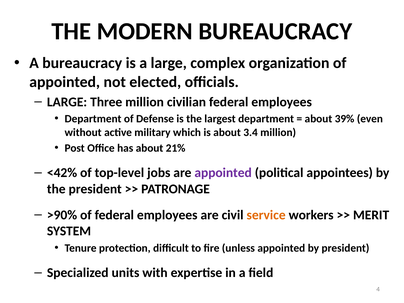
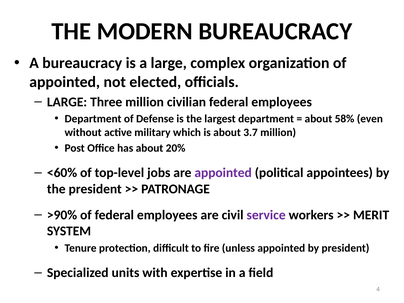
39%: 39% -> 58% (345, 119)
3.4: 3.4 -> 3.7 (251, 132)
21%: 21% -> 20% (176, 148)
<42%: <42% -> <60% (62, 173)
service colour: orange -> purple (266, 215)
